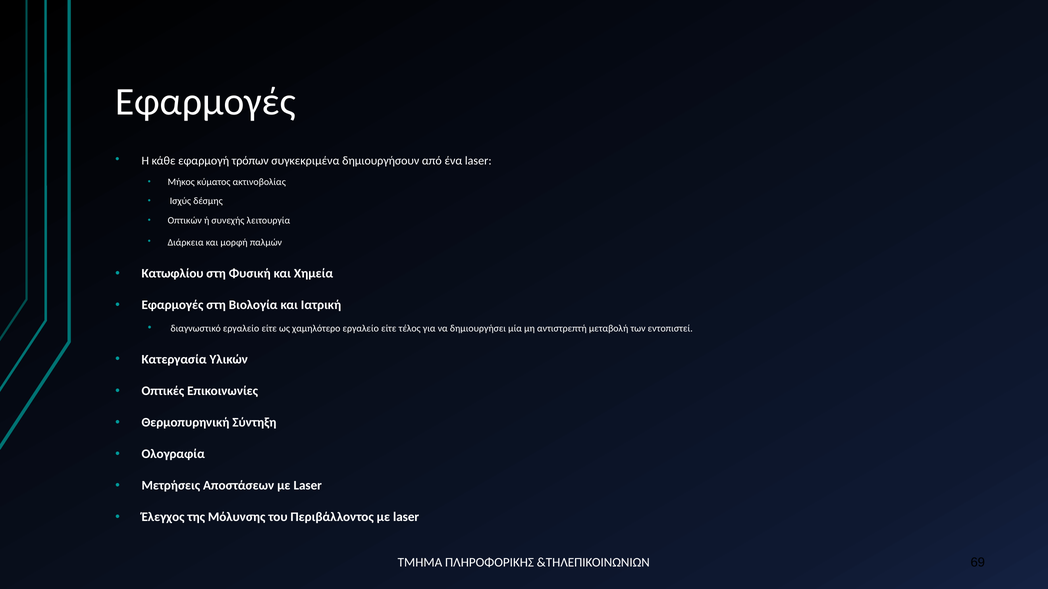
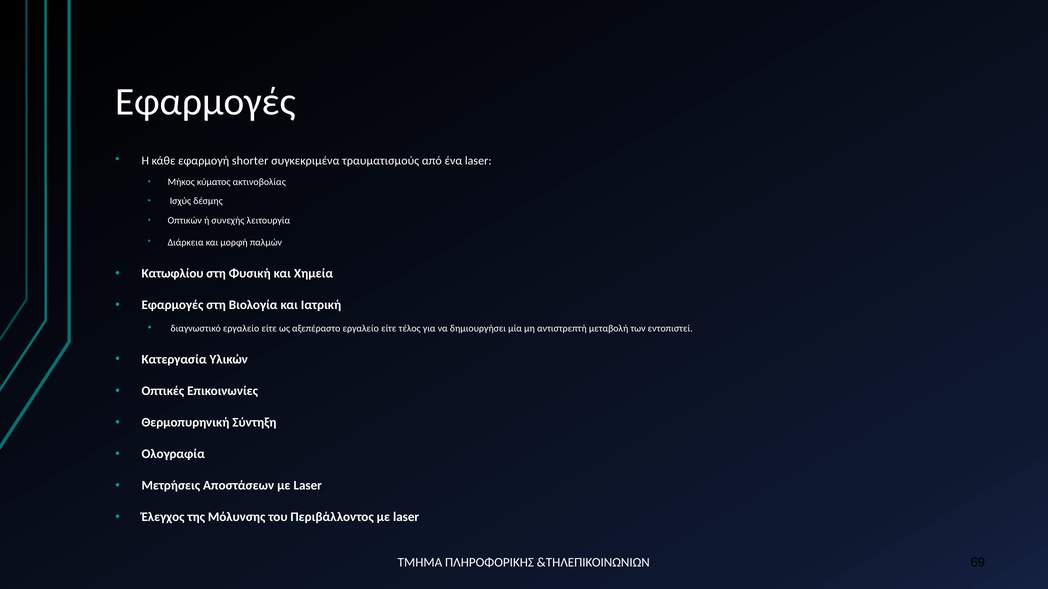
τρόπων: τρόπων -> shorter (250, 161)
δημιουργήσουν: δημιουργήσουν -> τραυματισμούς (381, 161)
χαμηλότερο: χαμηλότερο -> αξεπέραστο (316, 329)
